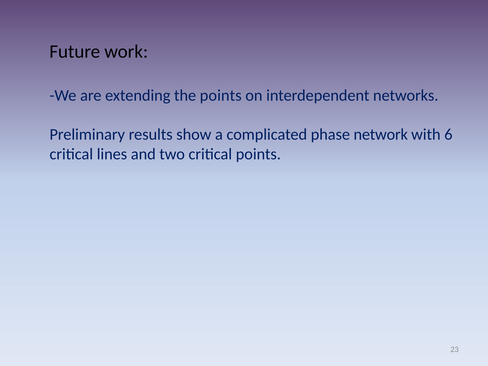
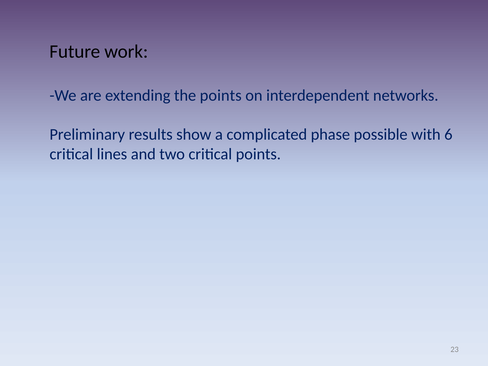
network: network -> possible (381, 134)
